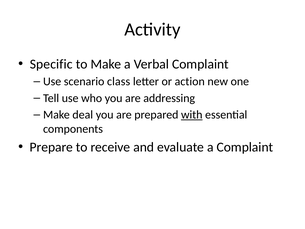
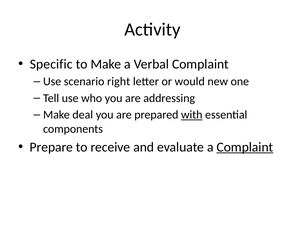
class: class -> right (119, 81)
action: action -> would (190, 81)
Complaint underline: none -> present (245, 147)
